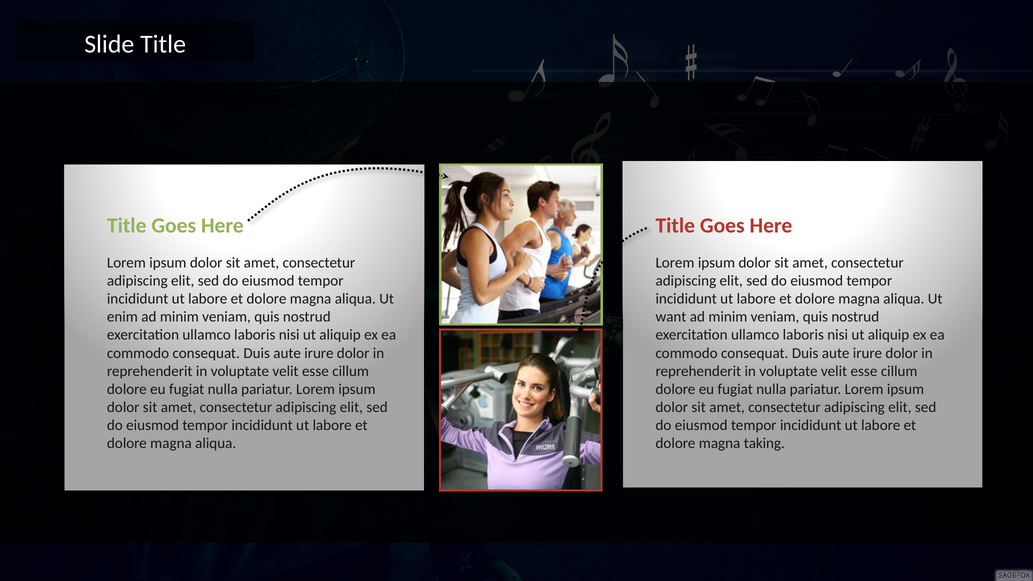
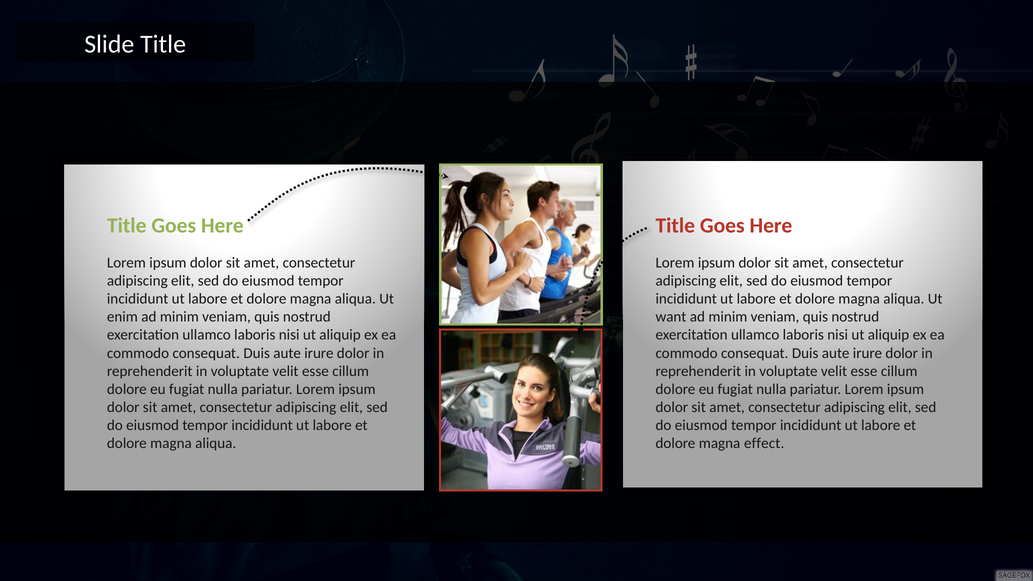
taking: taking -> effect (764, 444)
